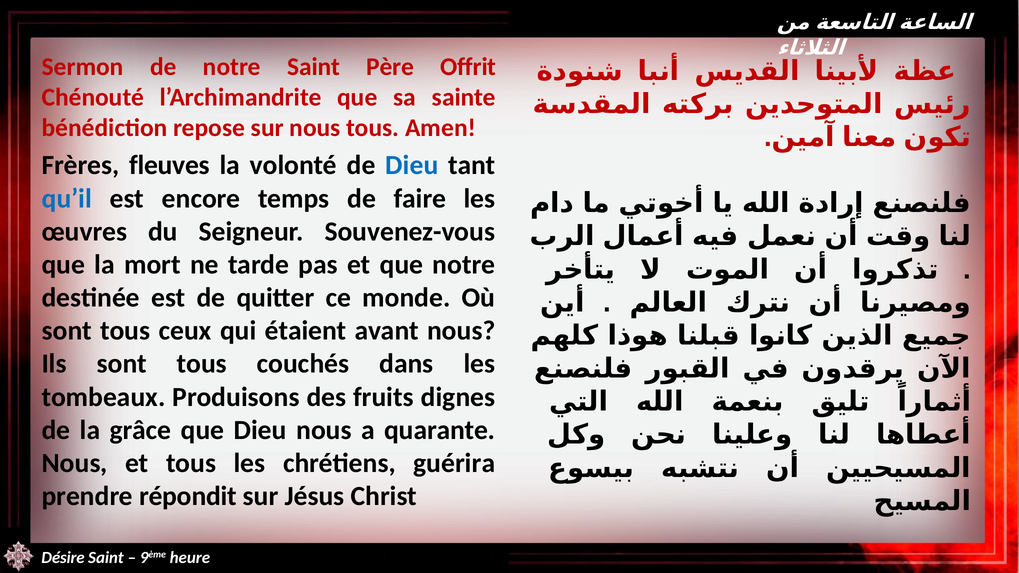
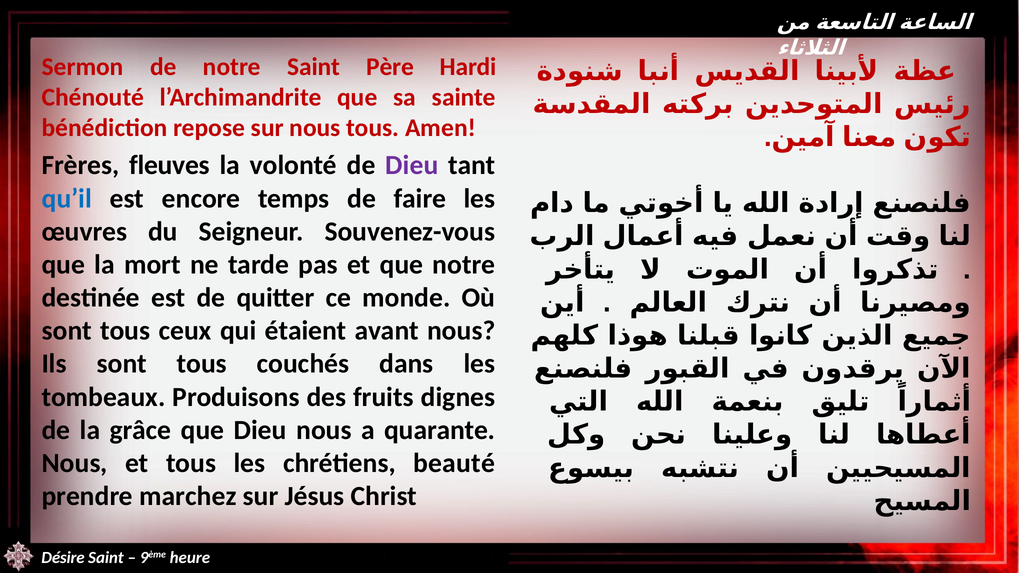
Offrit: Offrit -> Hardi (468, 67)
Dieu colour: blue -> purple (412, 165)
guérira: guérira -> beauté (454, 463)
répondit: répondit -> marchez (188, 496)
